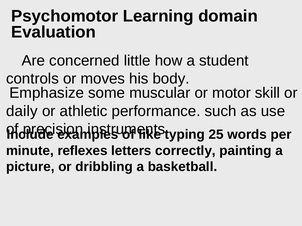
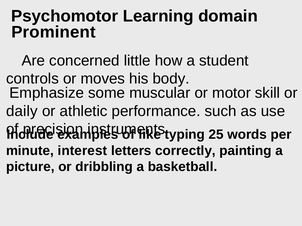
Evaluation: Evaluation -> Prominent (53, 32)
reflexes: reflexes -> interest (82, 151)
